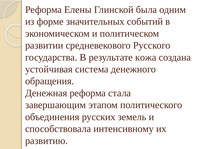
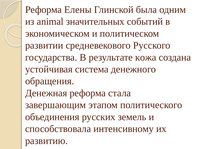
форме: форме -> animal (50, 21)
